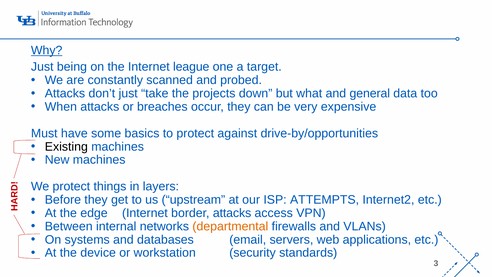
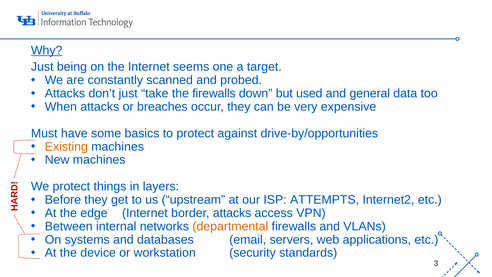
league: league -> seems (191, 67)
the projects: projects -> firewalls (214, 93)
what: what -> used (309, 93)
Existing colour: black -> orange (66, 146)
